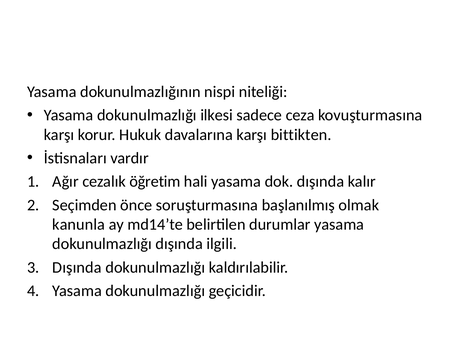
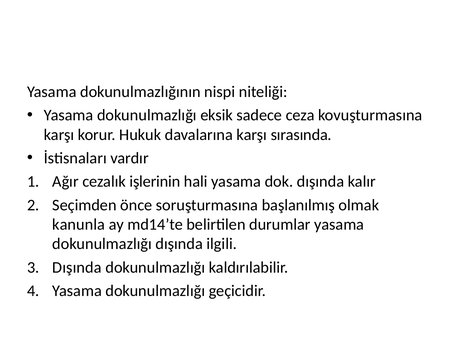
ilkesi: ilkesi -> eksik (217, 115)
bittikten: bittikten -> sırasında (301, 135)
öğretim: öğretim -> işlerinin (155, 182)
